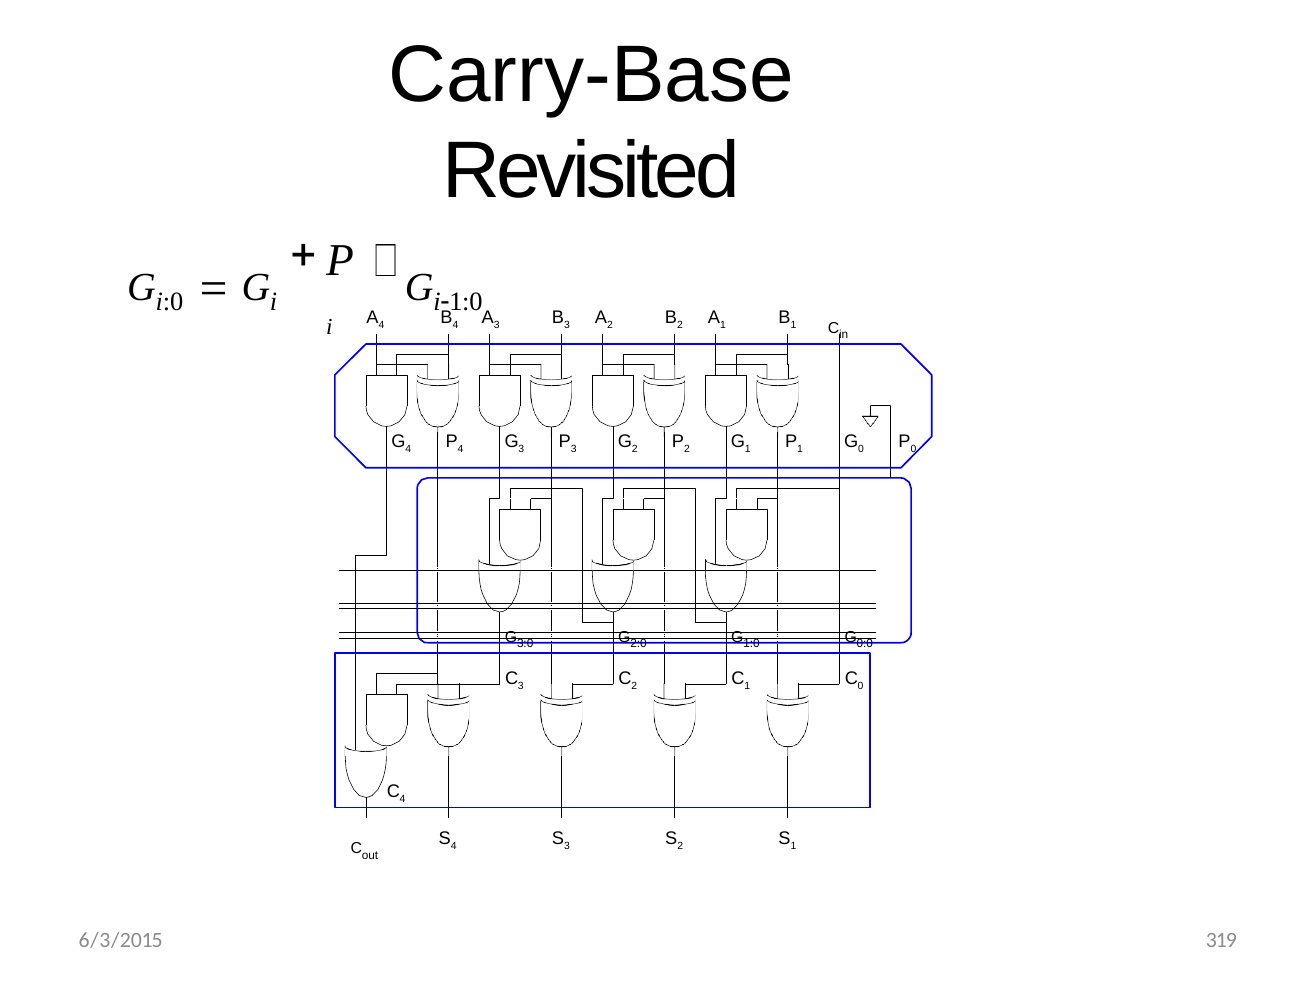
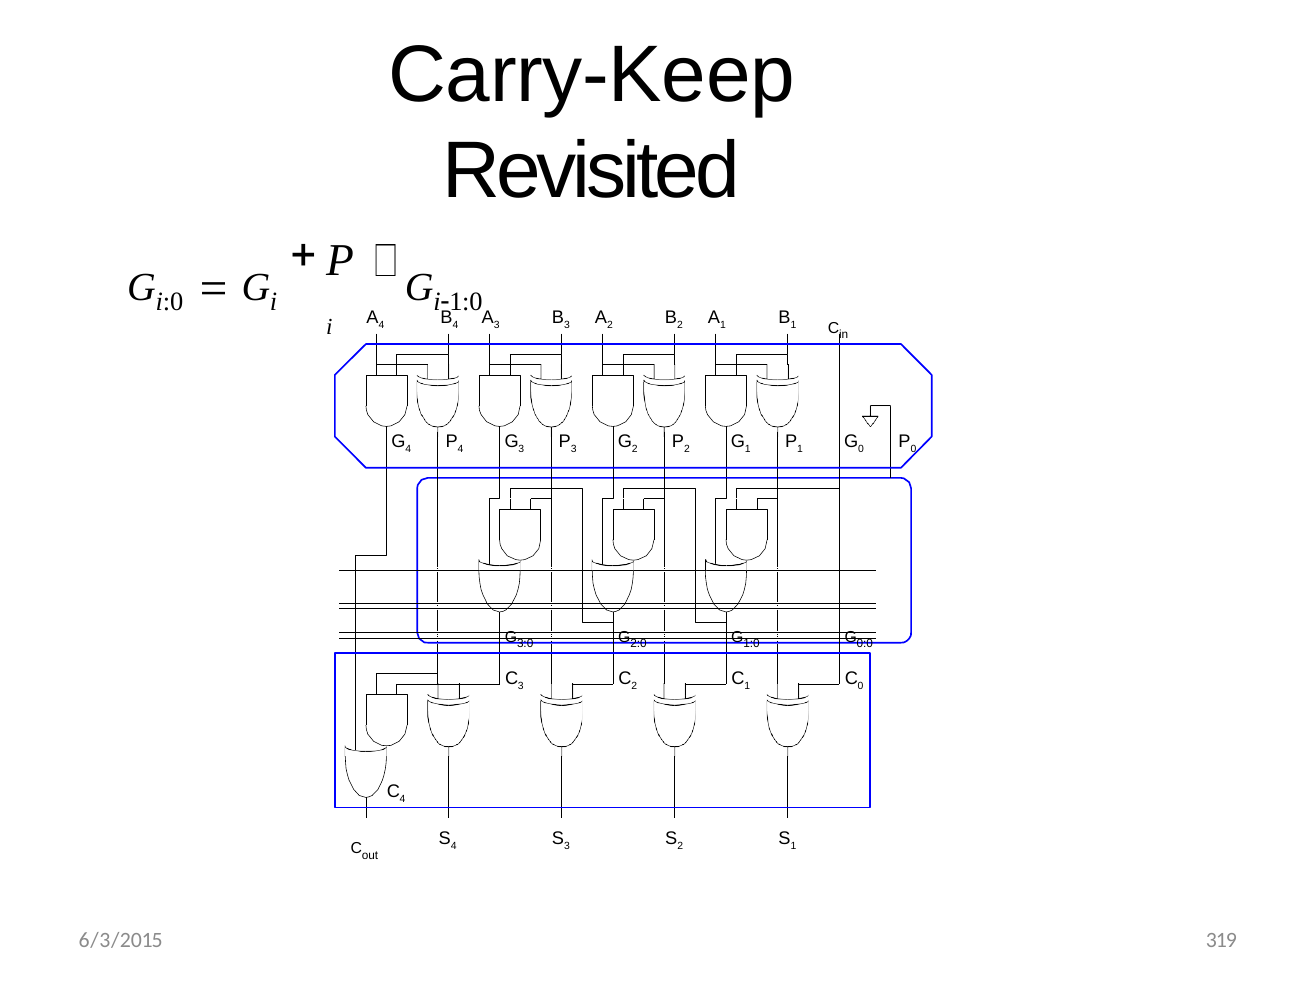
Carry-Base: Carry-Base -> Carry-Keep (592, 75)
